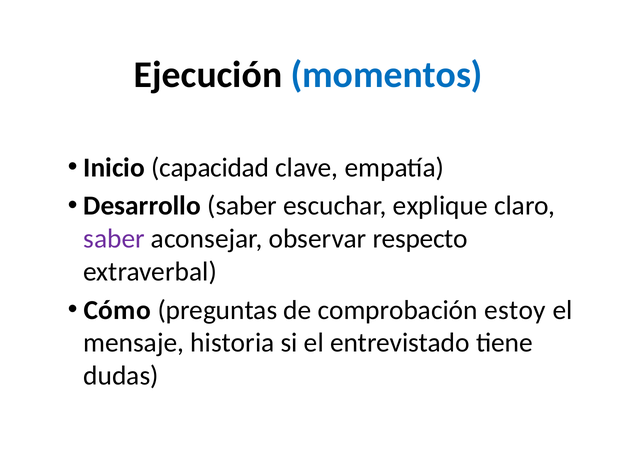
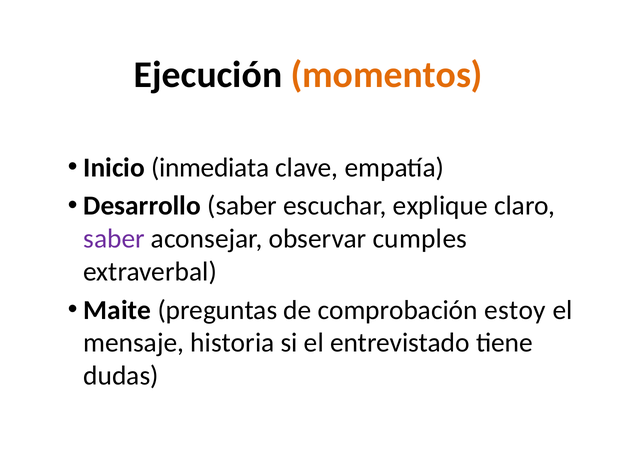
momentos colour: blue -> orange (387, 75)
capacidad: capacidad -> inmediata (210, 168)
respecto: respecto -> cumples (420, 239)
Cómo: Cómo -> Maite (117, 310)
